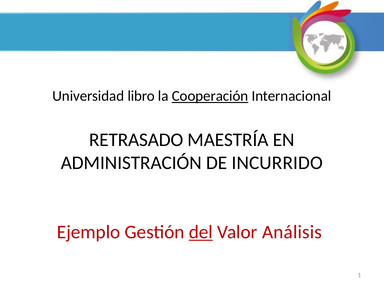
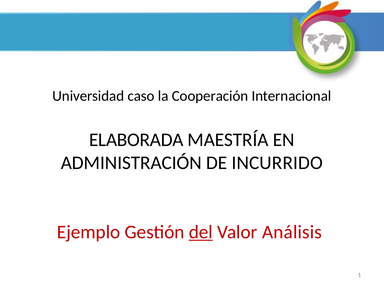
libro: libro -> caso (141, 96)
Cooperación underline: present -> none (210, 96)
RETRASADO: RETRASADO -> ELABORADA (136, 140)
